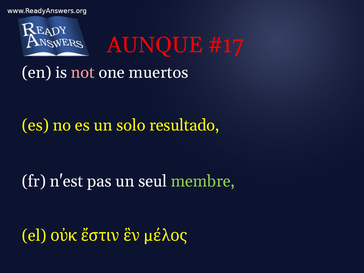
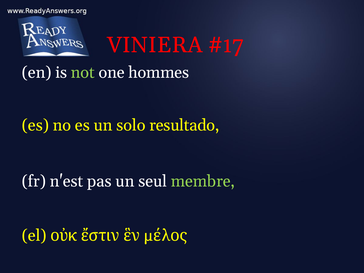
AUNQUE: AUNQUE -> VINIERA (155, 45)
not colour: pink -> light green (83, 73)
muertos: muertos -> hommes (159, 73)
